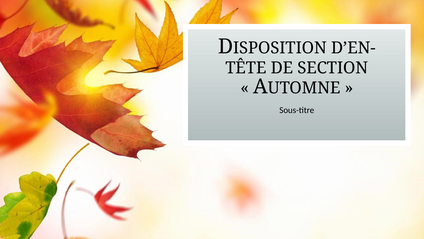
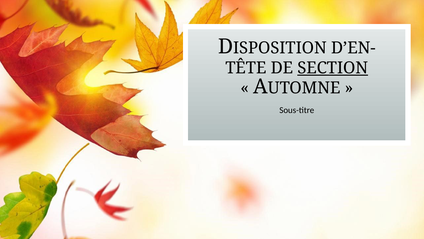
SECTION underline: none -> present (333, 68)
